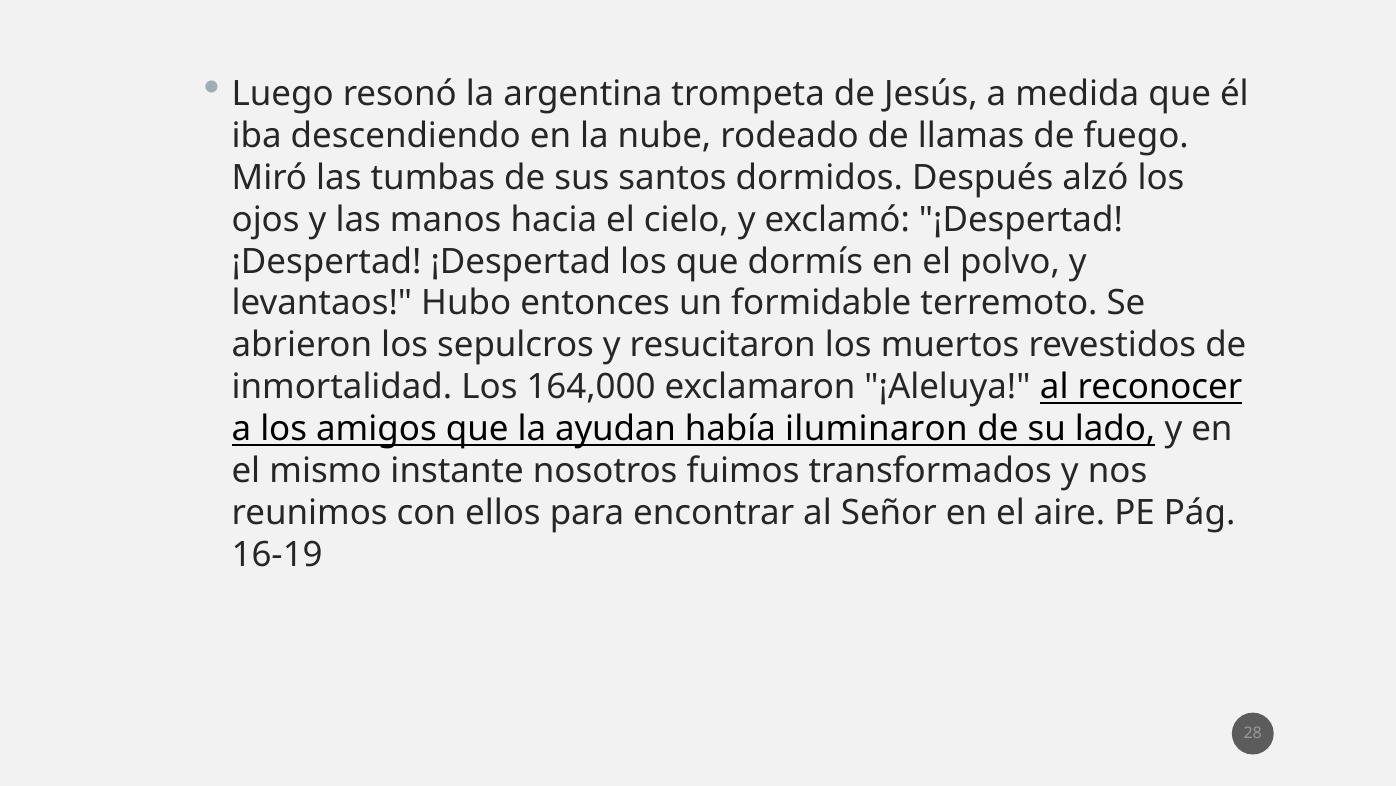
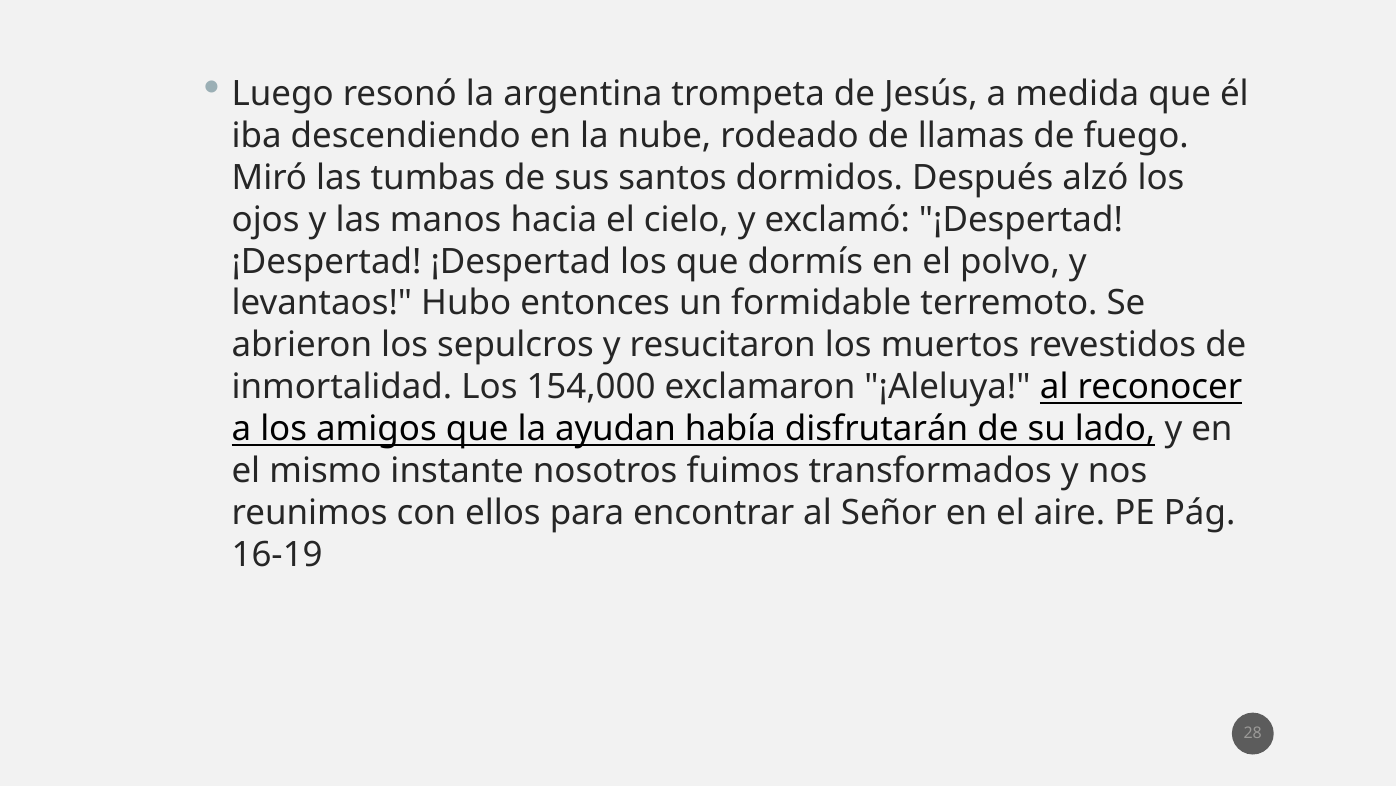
164,000: 164,000 -> 154,000 (591, 387)
iluminaron: iluminaron -> disfrutarán (877, 429)
